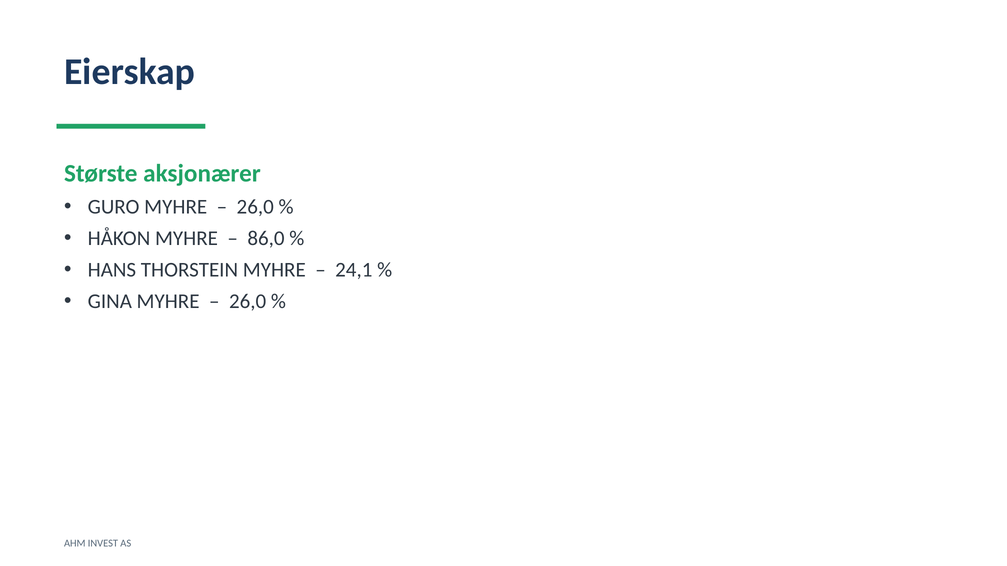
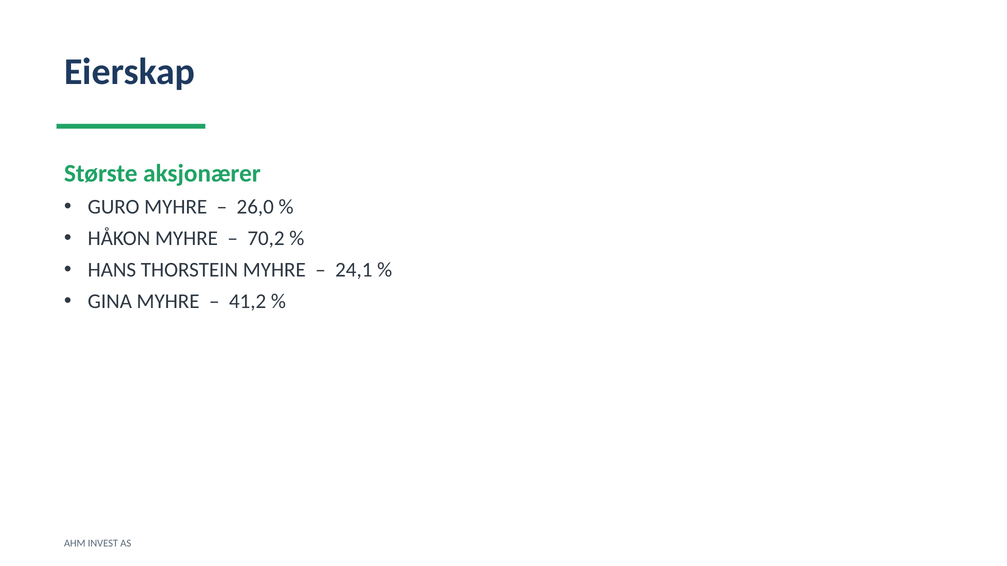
86,0: 86,0 -> 70,2 (266, 239)
26,0: 26,0 -> 41,2 (248, 302)
